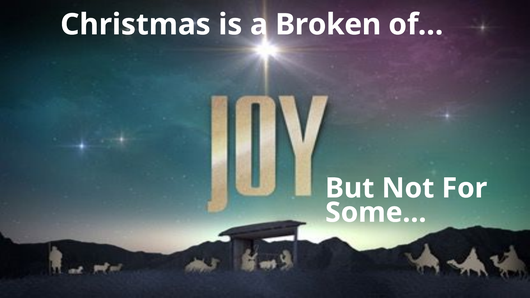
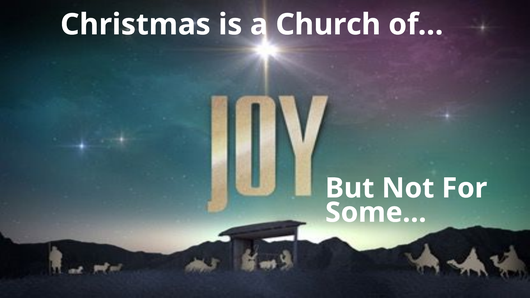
Broken: Broken -> Church (328, 25)
